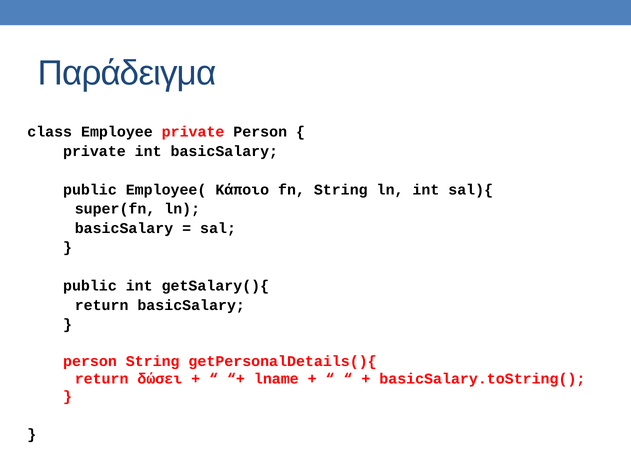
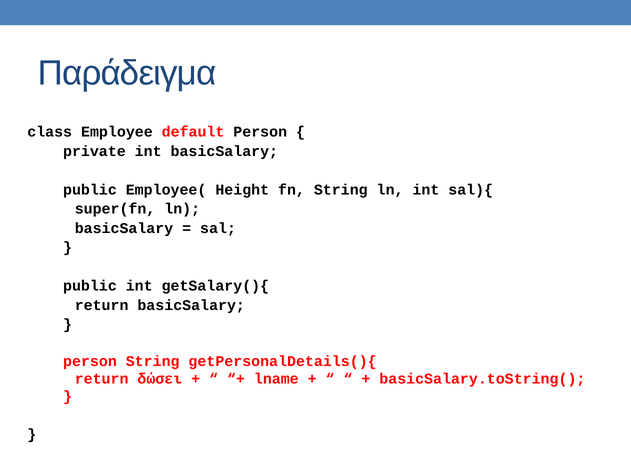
Employee private: private -> default (193, 132)
Κάποιο: Κάποιο -> Height (242, 190)
